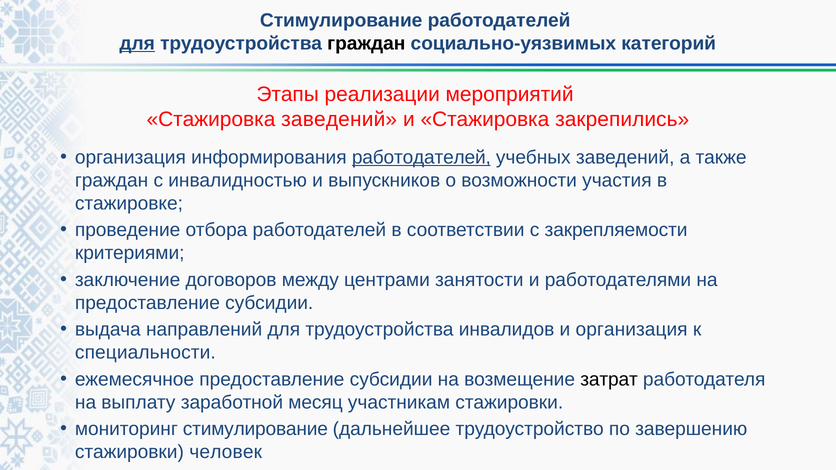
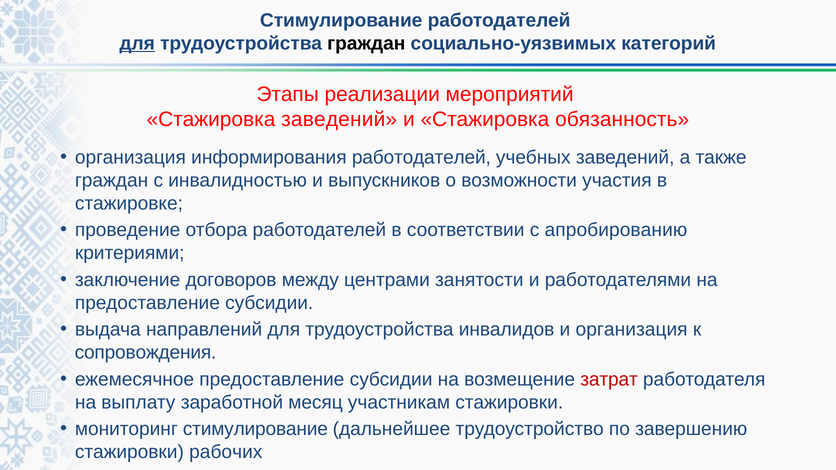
закрепились: закрепились -> обязанность (622, 119)
работодателей underline: present -> none (421, 157)
закрепляемости: закрепляемости -> апробированию (616, 230)
специальности: специальности -> сопровождения (146, 353)
затрат colour: black -> red (609, 380)
человек: человек -> рабочих (226, 452)
